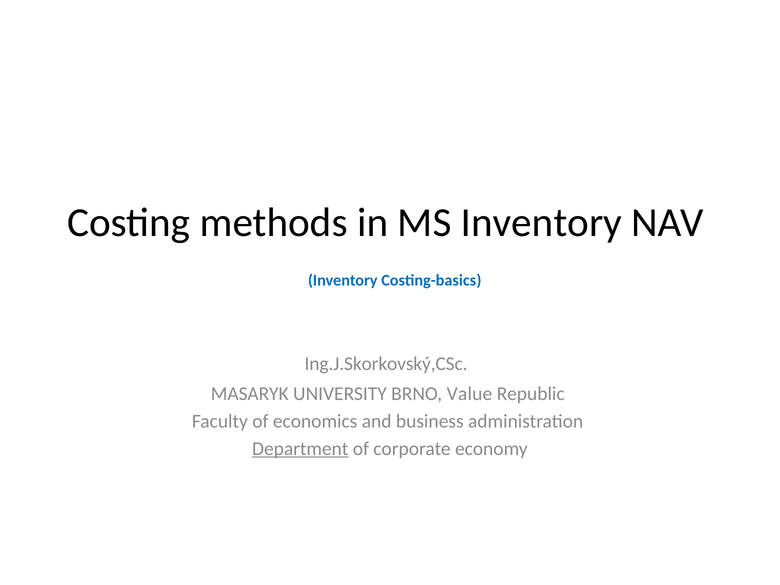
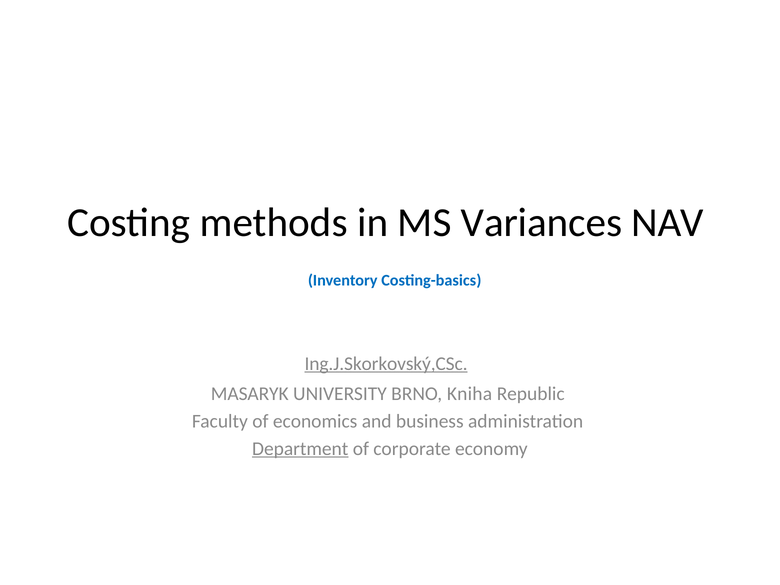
MS Inventory: Inventory -> Variances (542, 223)
Ing.J.Skorkovský,CSc underline: none -> present (386, 364)
Value: Value -> Kniha (470, 394)
